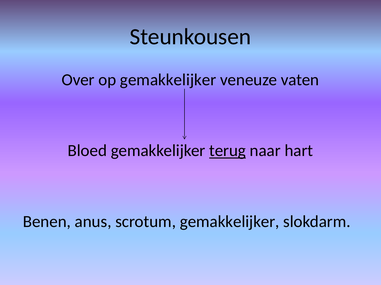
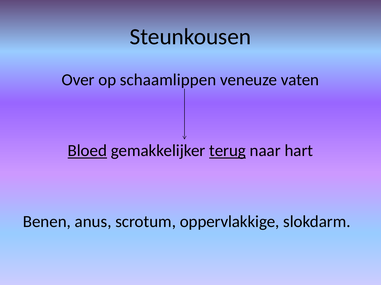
op gemakkelijker: gemakkelijker -> schaamlippen (168, 80)
Bloed underline: none -> present (87, 151)
scrotum gemakkelijker: gemakkelijker -> oppervlakkige (230, 222)
